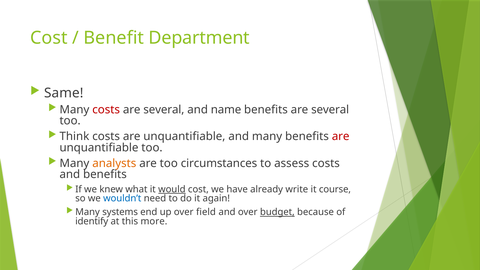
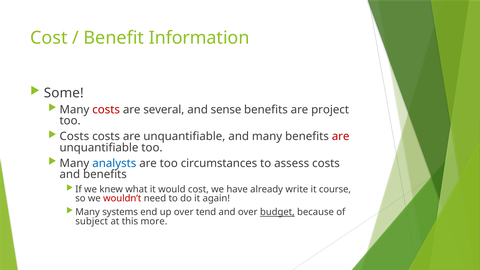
Department: Department -> Information (199, 38)
Same: Same -> Some (64, 93)
name: name -> sense (226, 110)
benefits are several: several -> project (330, 110)
Think: Think -> Costs (74, 136)
analysts colour: orange -> blue (114, 163)
would underline: present -> none (172, 189)
wouldn’t colour: blue -> red (122, 198)
field: field -> tend (206, 212)
identify: identify -> subject (92, 221)
